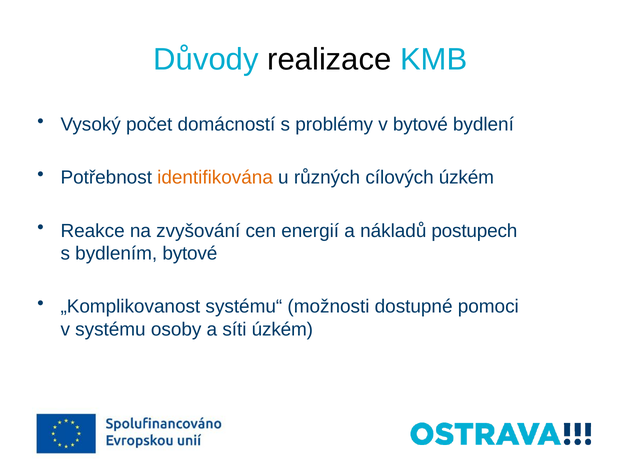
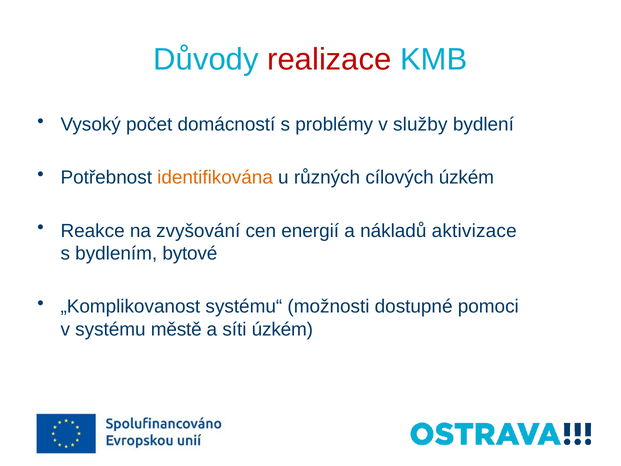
realizace colour: black -> red (329, 60)
v bytové: bytové -> služby (420, 124)
postupech: postupech -> aktivizace (474, 231)
osoby: osoby -> městě (176, 329)
